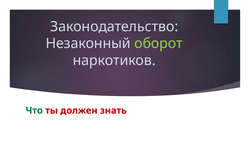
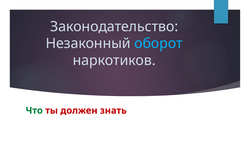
оборот colour: light green -> light blue (158, 43)
